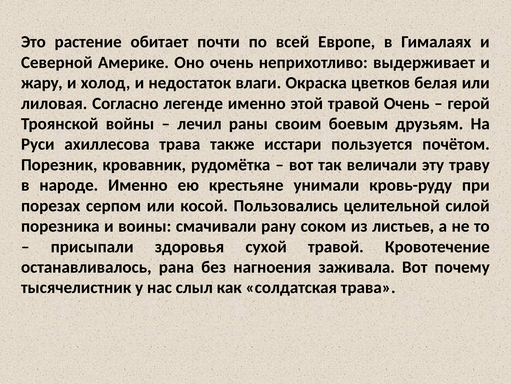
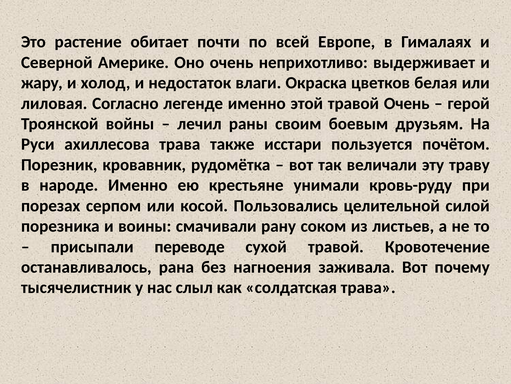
здоровья: здоровья -> переводе (190, 246)
